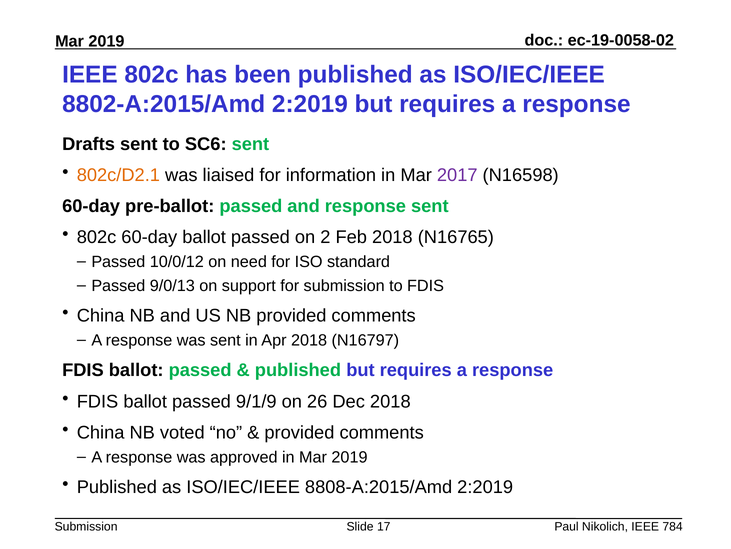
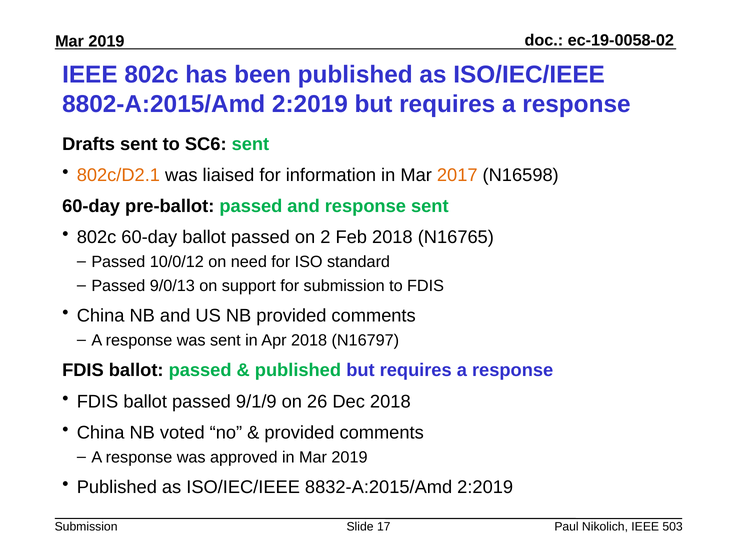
2017 colour: purple -> orange (457, 175)
8808-A:2015/Amd: 8808-A:2015/Amd -> 8832-A:2015/Amd (379, 487)
784: 784 -> 503 (673, 526)
